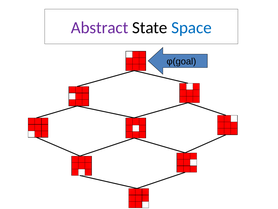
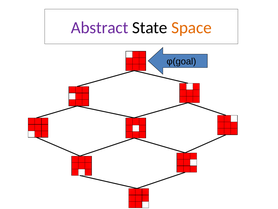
Space colour: blue -> orange (191, 28)
